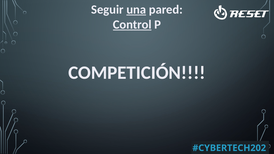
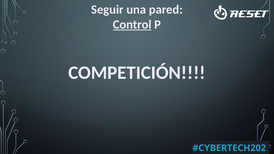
una underline: present -> none (136, 10)
